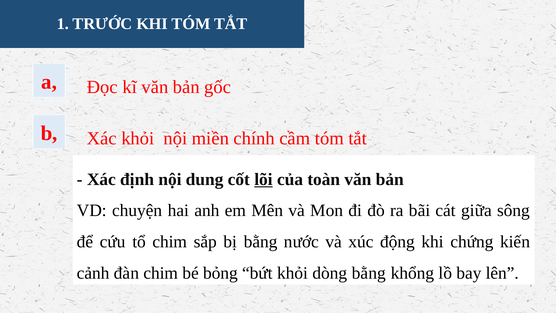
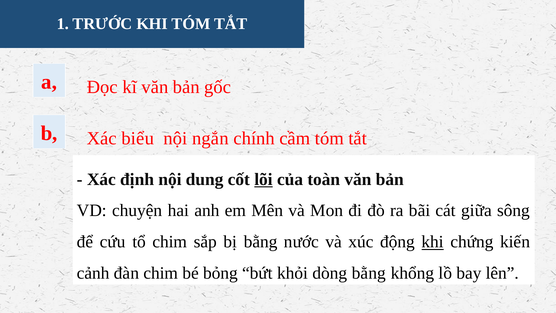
Xác khỏi: khỏi -> biểu (138, 138)
miền: miền -> ngắn (210, 138)
khi underline: none -> present (433, 242)
